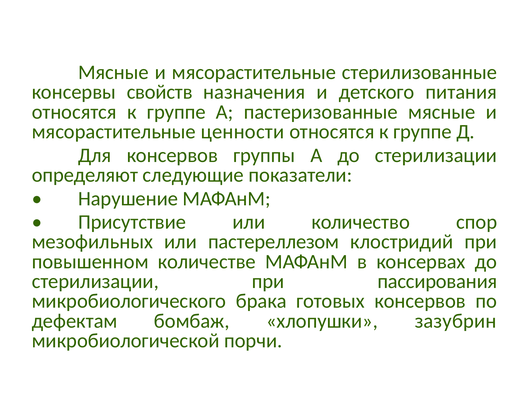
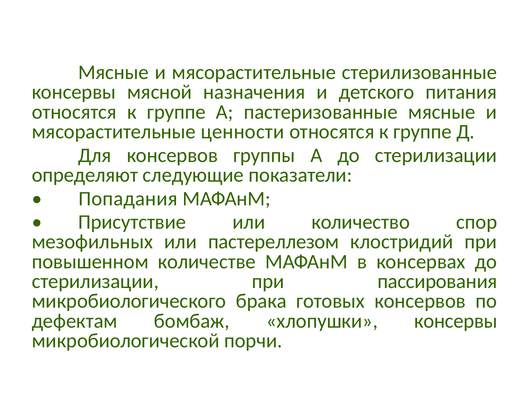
свойств: свойств -> мясной (160, 92)
Нарушение: Нарушение -> Попадания (128, 198)
хлопушки зазубрин: зазубрин -> консервы (456, 321)
